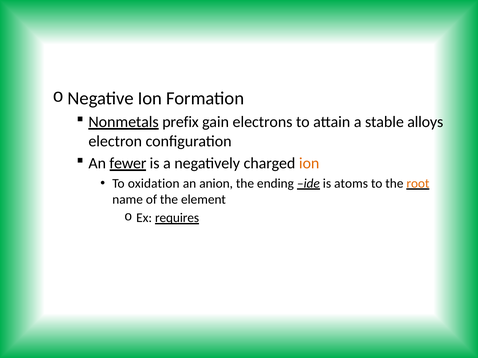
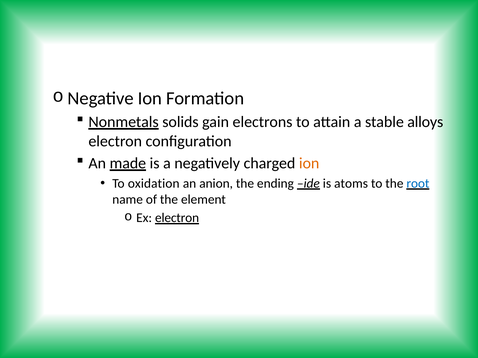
prefix: prefix -> solids (180, 122)
fewer: fewer -> made (128, 164)
root colour: orange -> blue (418, 184)
Ex requires: requires -> electron (177, 218)
